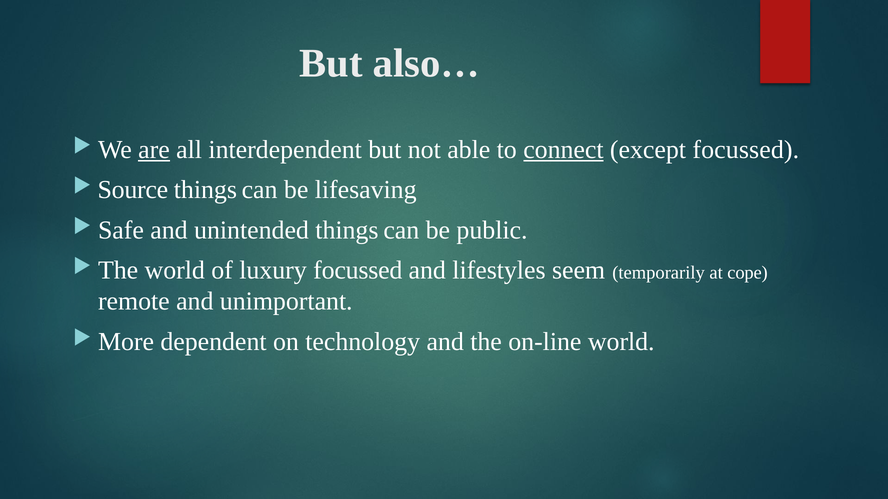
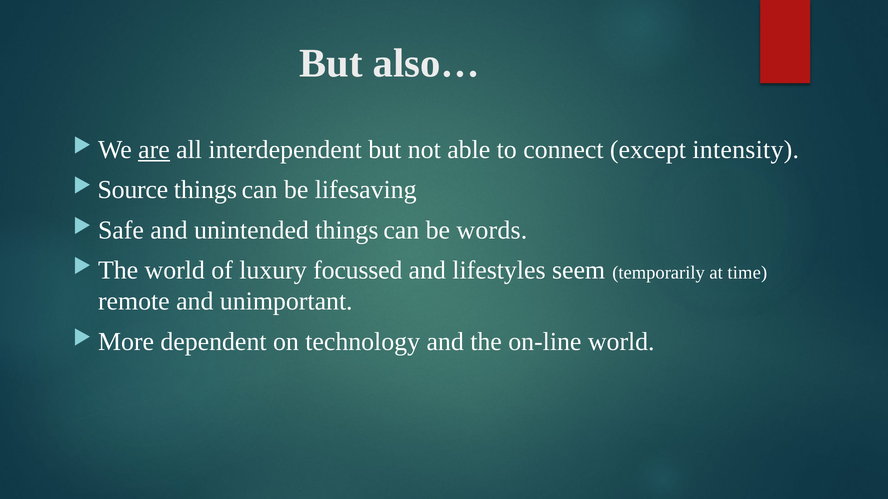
connect underline: present -> none (563, 150)
except focussed: focussed -> intensity (746, 150)
public: public -> words (492, 230)
cope: cope -> time (747, 273)
